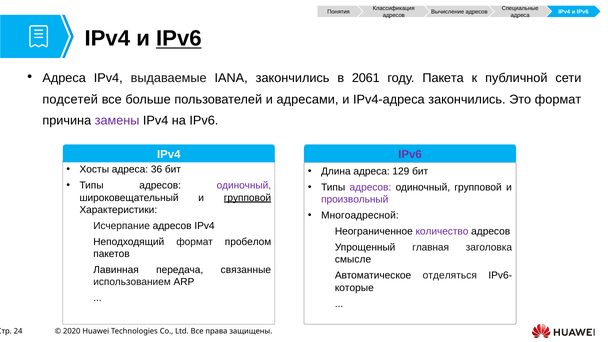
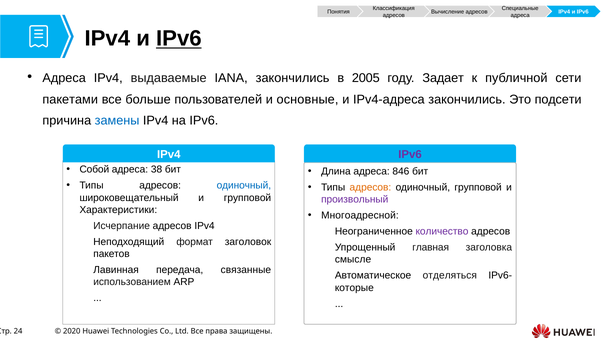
2061: 2061 -> 2005 (366, 78)
Пакета: Пакета -> Задает (443, 78)
подсетей: подсетей -> пакетами (70, 99)
адресами: адресами -> основные (308, 99)
Это формат: формат -> подсети (558, 99)
замены colour: purple -> blue (117, 121)
Хосты: Хосты -> Собой (94, 170)
36: 36 -> 38 (157, 170)
129: 129 -> 846 (401, 171)
одиночный colour: purple -> blue (244, 186)
адресов colour: purple -> orange (370, 187)
групповой underline: present -> none (247, 198)
пробелом: пробелом -> заголовок (248, 242)
